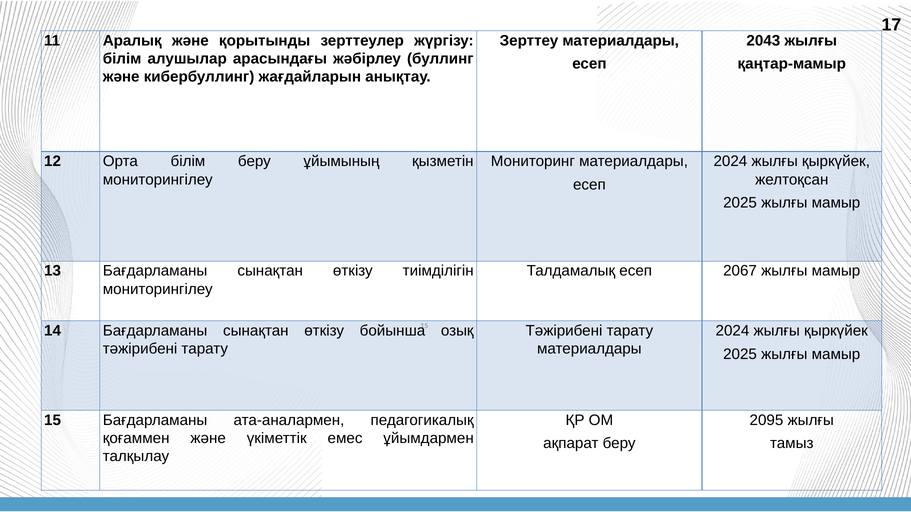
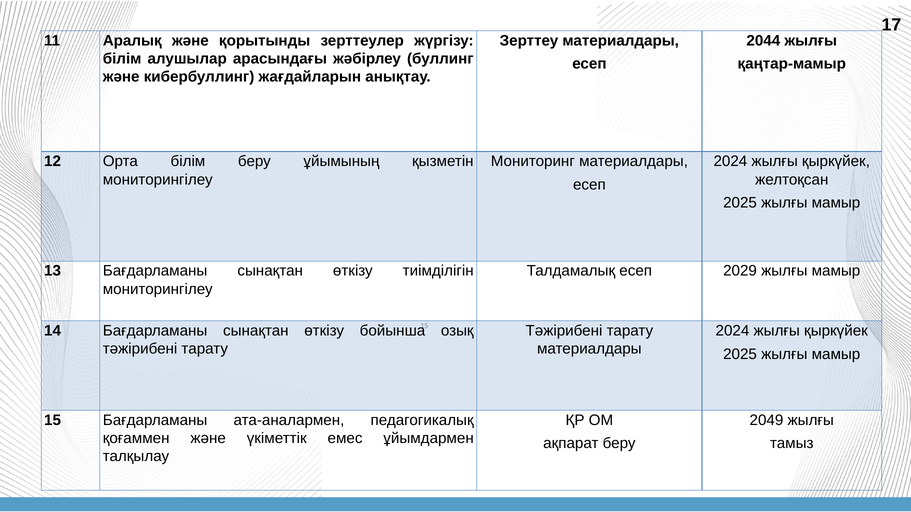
2043: 2043 -> 2044 (763, 41)
2067: 2067 -> 2029 (740, 271)
2095: 2095 -> 2049 (766, 420)
